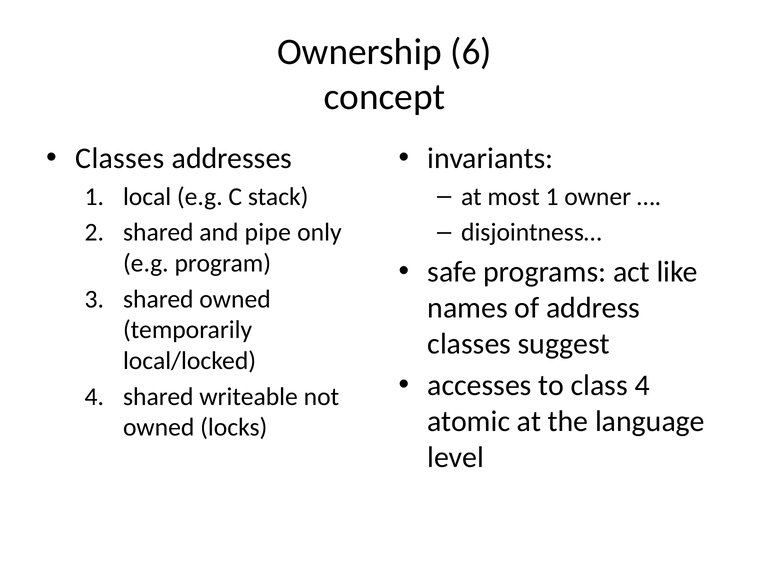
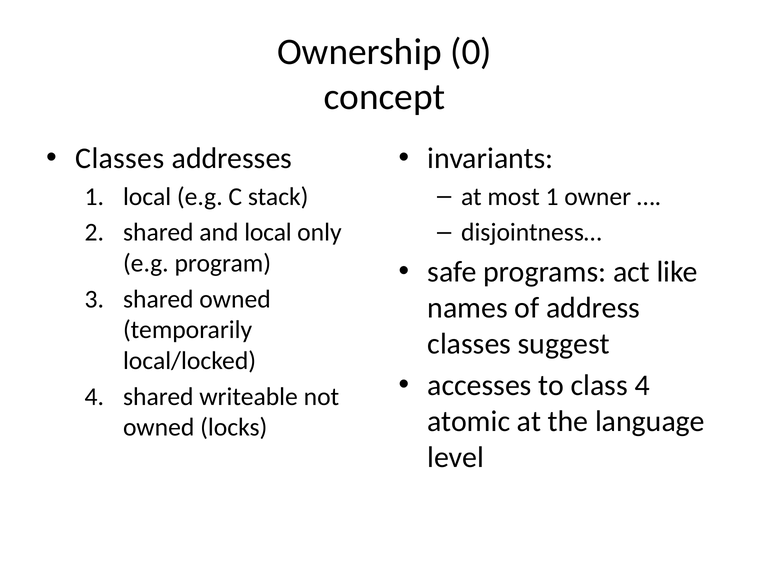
6: 6 -> 0 (471, 52)
and pipe: pipe -> local (268, 232)
